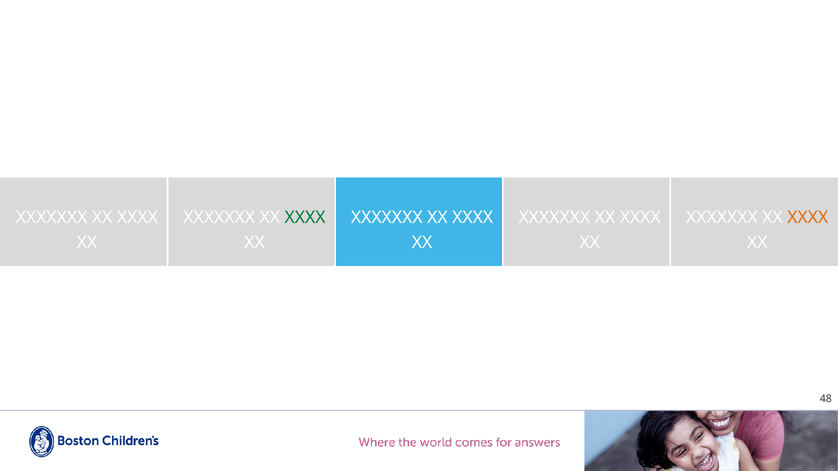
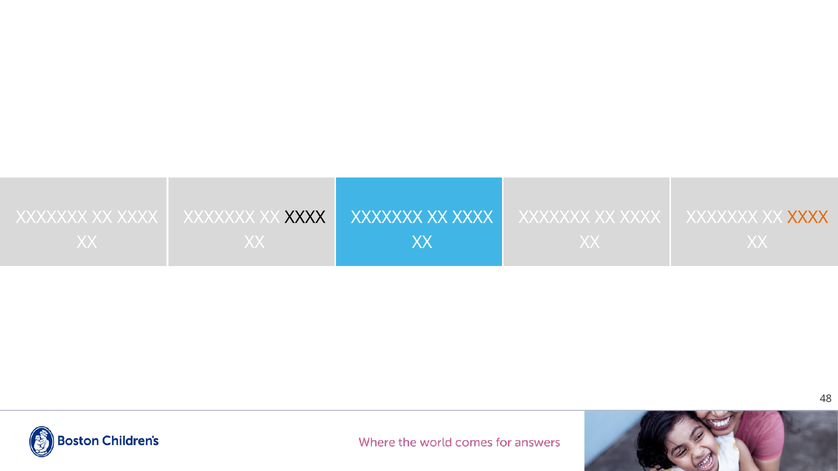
XXXX colour: green -> black (305, 217)
